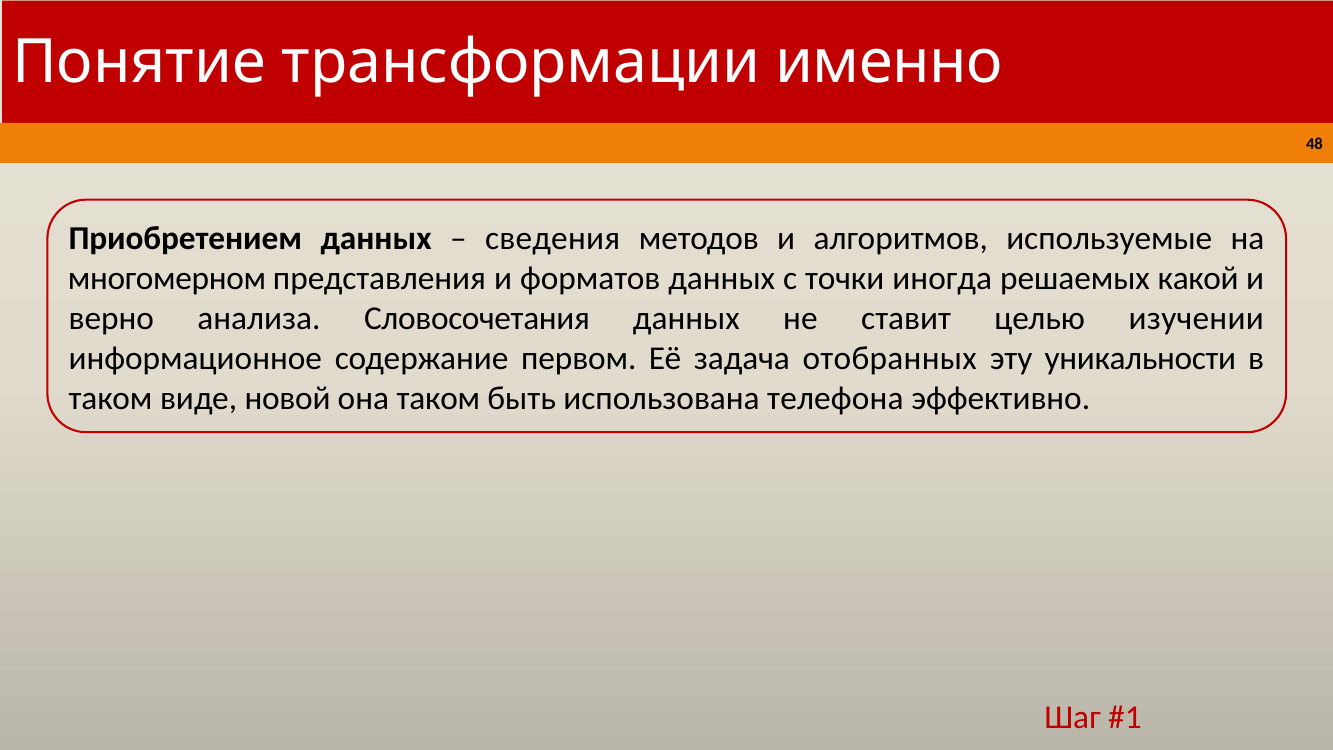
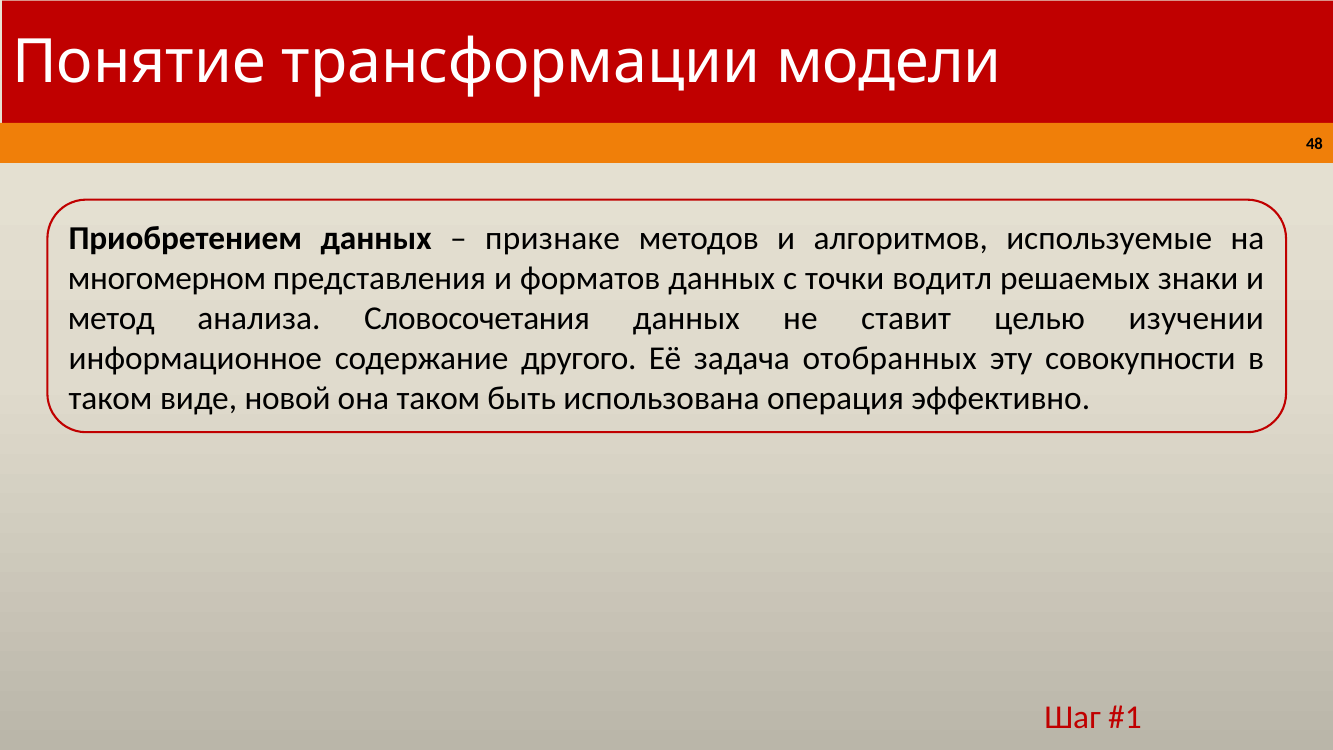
именно: именно -> модели (889, 63)
сведения: сведения -> признаке (553, 238)
иногда: иногда -> водитл (942, 278)
какой: какой -> знаки (1198, 278)
верно: верно -> метод (111, 318)
первом: первом -> другого (579, 358)
уникальности: уникальности -> совокупности (1140, 358)
телефона: телефона -> операция (836, 398)
